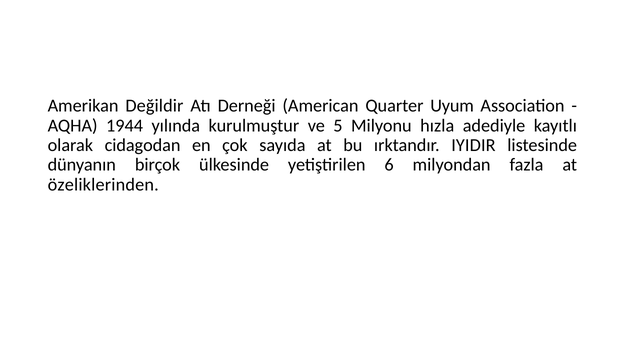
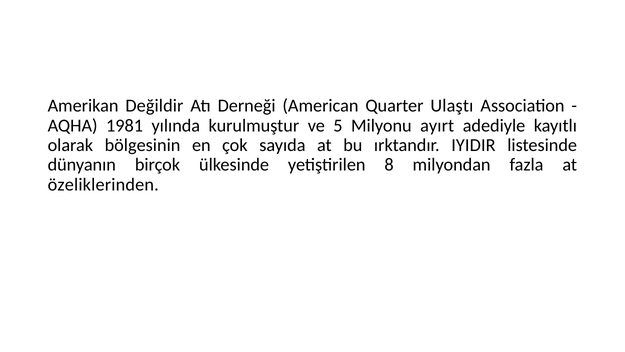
Uyum: Uyum -> Ulaştı (452, 106)
1944: 1944 -> 1981 (125, 125)
hızla: hızla -> ayırt (437, 125)
cidagodan: cidagodan -> bölgesinin (143, 145)
6: 6 -> 8 (389, 165)
